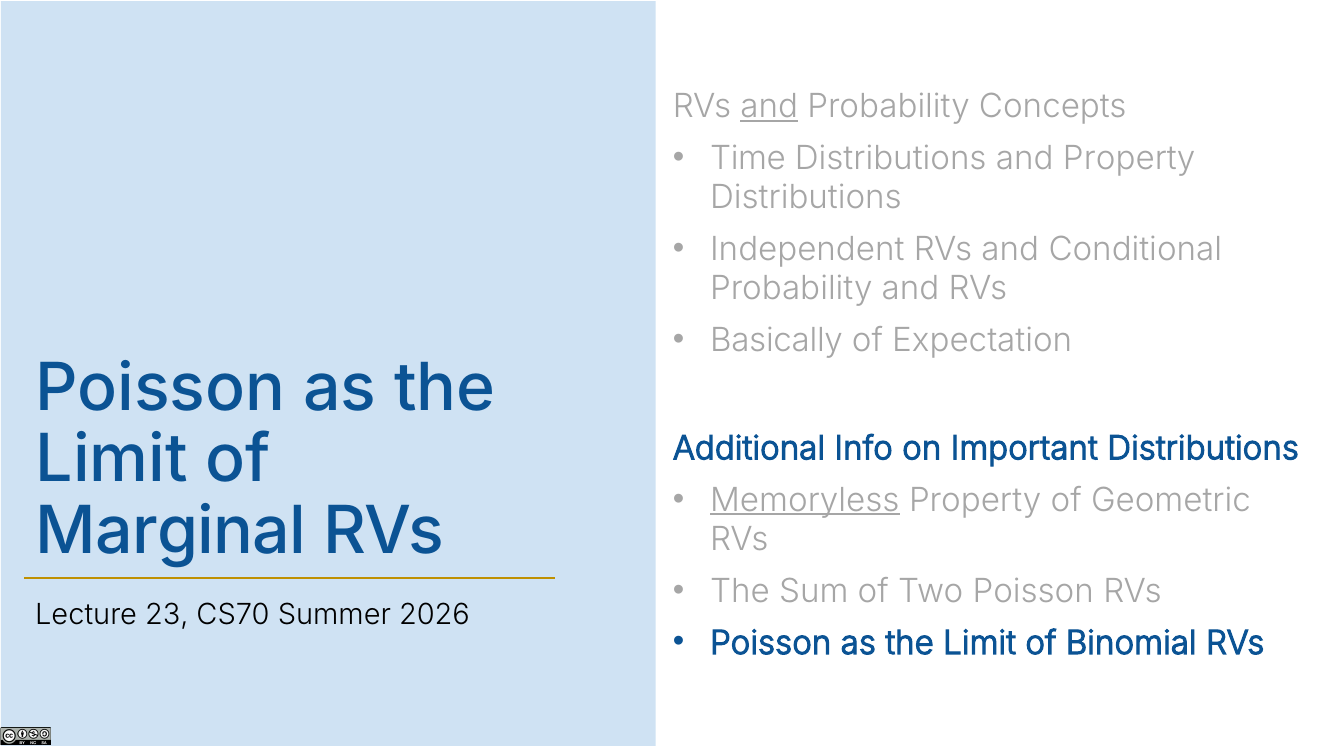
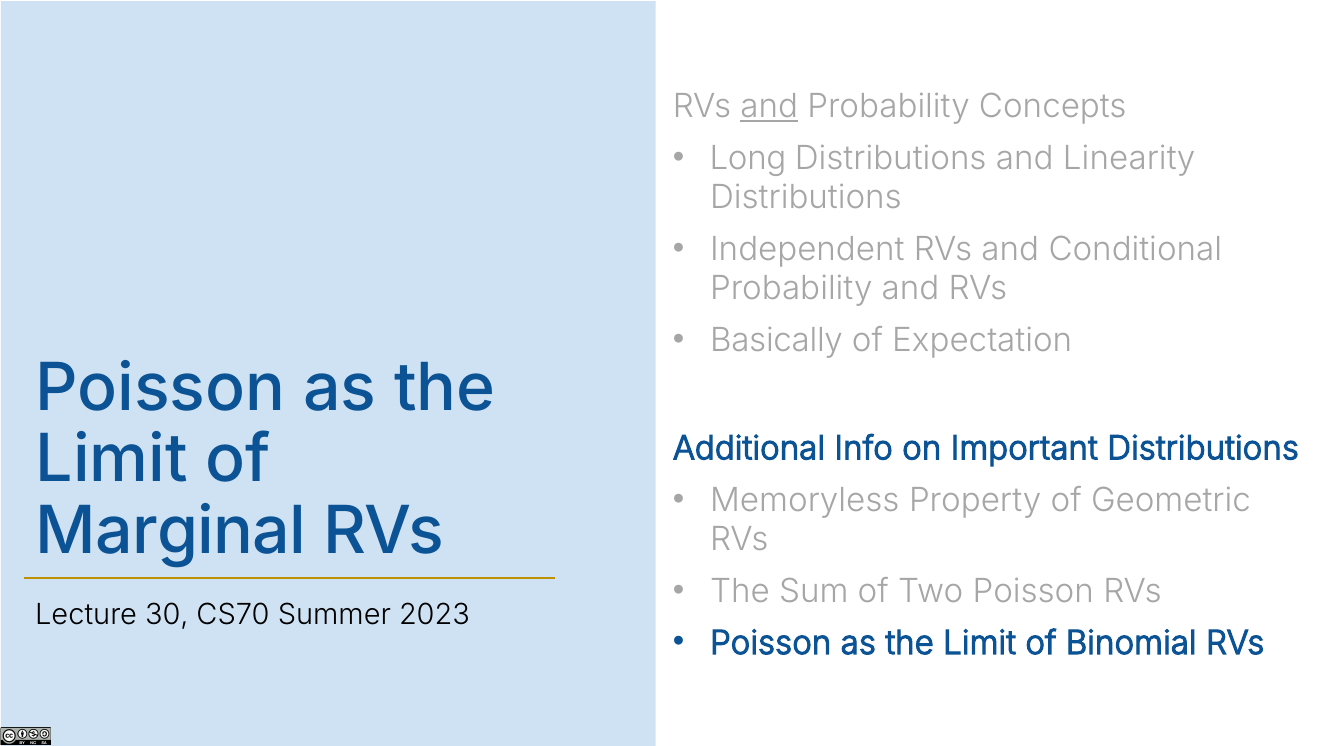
Time: Time -> Long (748, 158)
and Property: Property -> Linearity (1129, 158)
Memoryless underline: present -> none (805, 500)
23: 23 -> 30 (167, 615)
2026: 2026 -> 2023 (434, 615)
